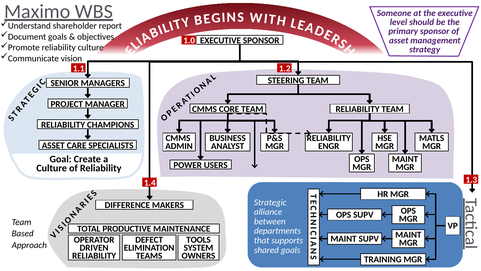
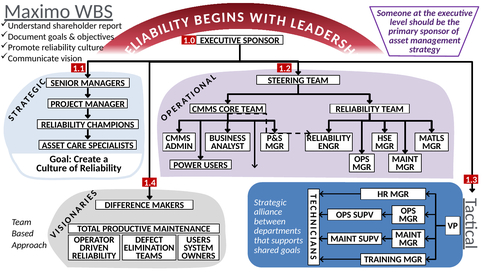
TOOLS: TOOLS -> USERS (198, 239)
